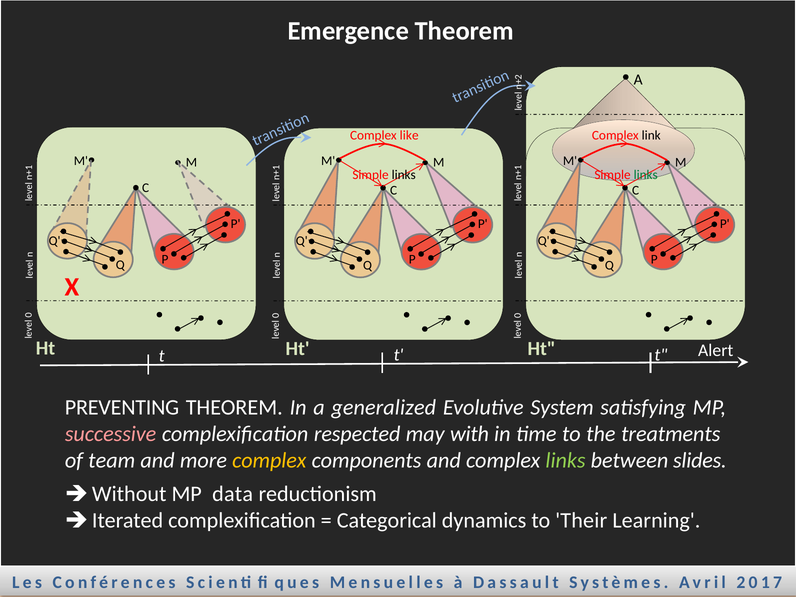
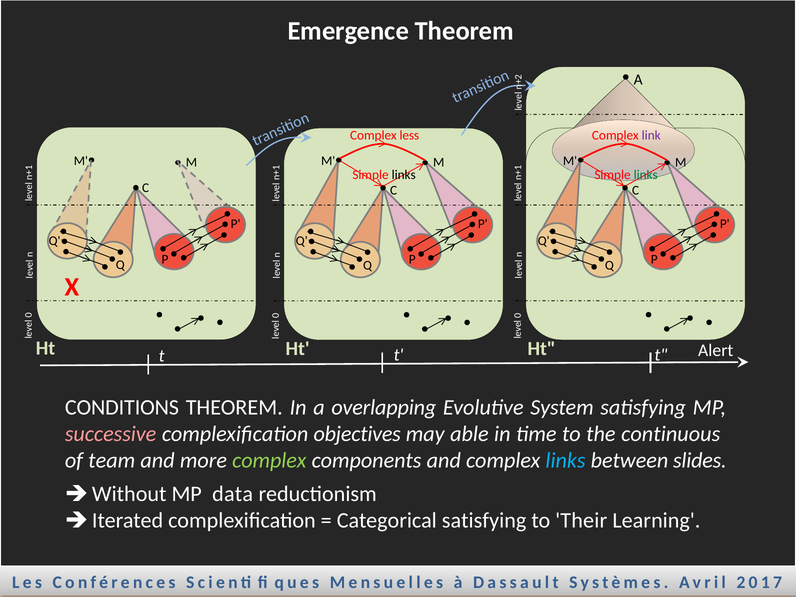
link colour: black -> purple (651, 135)
like: like -> less (409, 135)
PREVENTING: PREVENTING -> CONDITIONS (122, 408)
generalized: generalized -> overlapping (384, 408)
respected: respected -> objectives (357, 434)
with: with -> able (469, 434)
treatments: treatments -> continuous (671, 434)
complex colour: yellow -> light green (269, 461)
links colour: light green -> light blue (566, 461)
Categorical dynamics: dynamics -> satisfying (484, 520)
